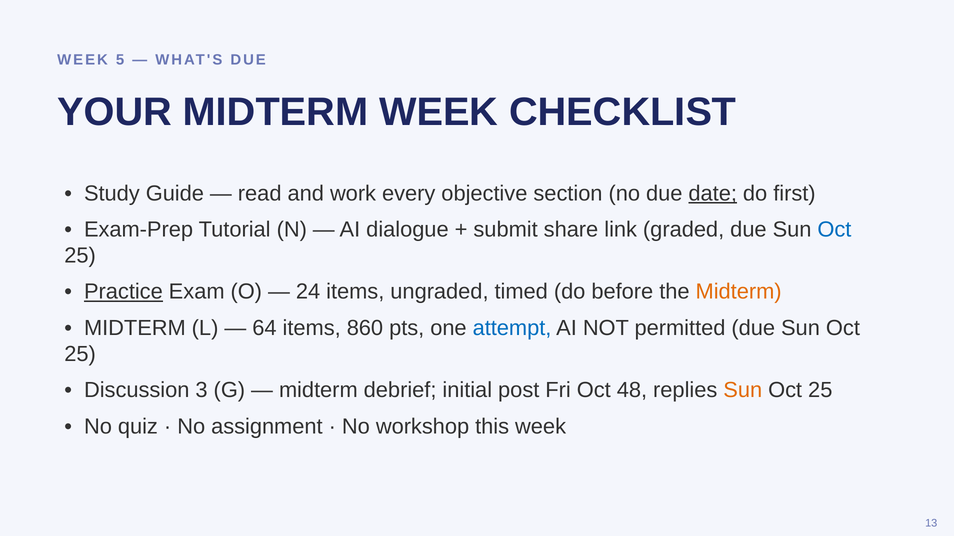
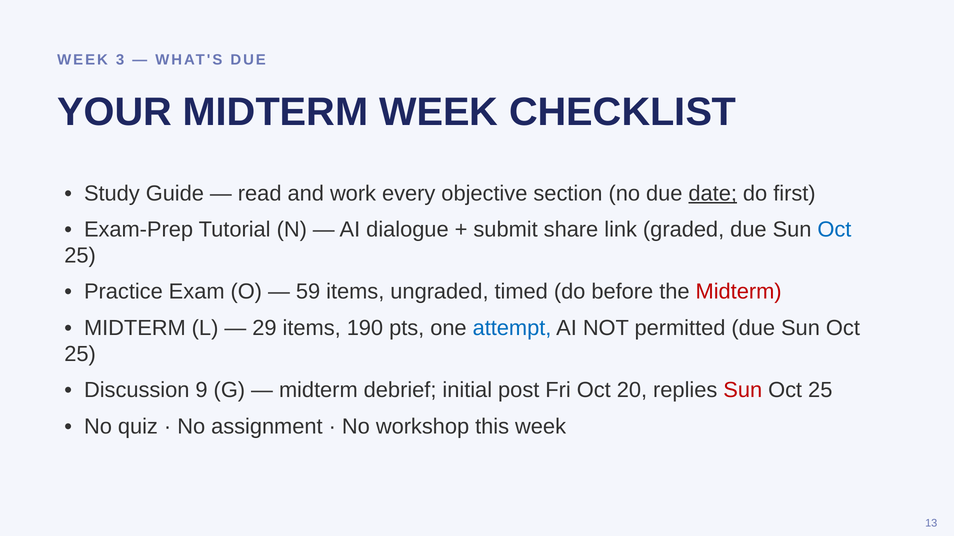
5: 5 -> 3 (120, 60)
Practice underline: present -> none (123, 292)
24: 24 -> 59 (308, 292)
Midterm colour: orange -> red (739, 292)
64: 64 -> 29 (264, 328)
860: 860 -> 190 (365, 328)
3: 3 -> 9 (201, 391)
48: 48 -> 20 (632, 391)
Sun colour: orange -> red (743, 391)
